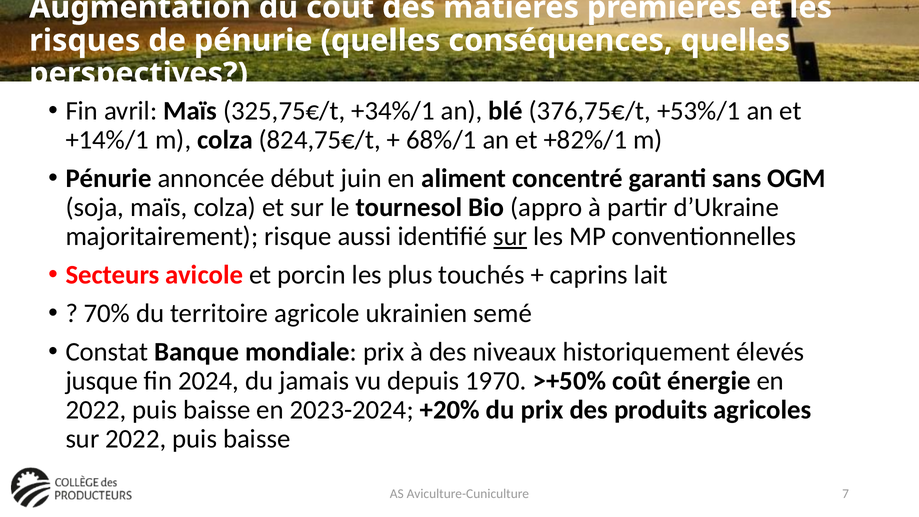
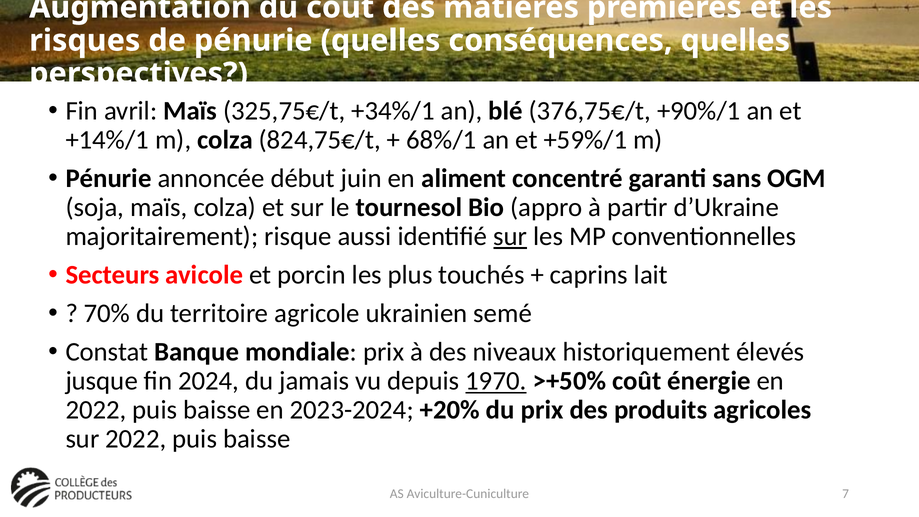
+53%/1: +53%/1 -> +90%/1 (699, 111)
+82%/1: +82%/1 -> +59%/1 (585, 140)
1970 underline: none -> present (496, 381)
